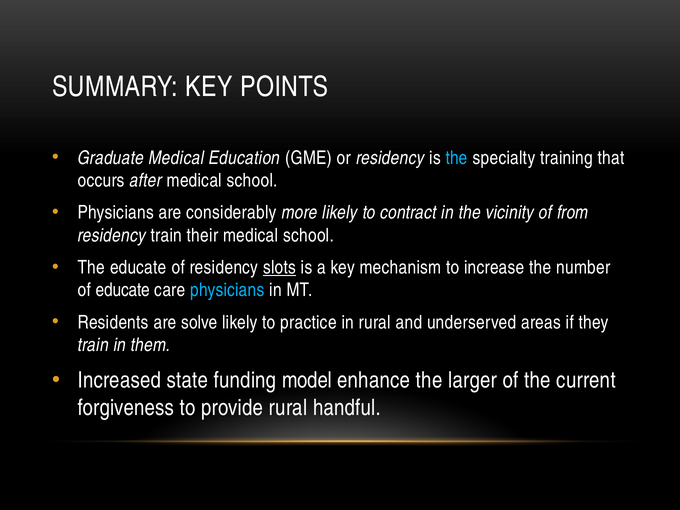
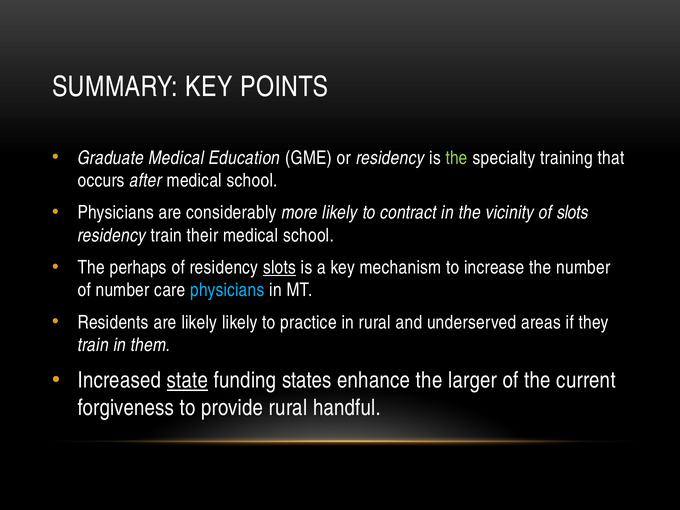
the colour: light blue -> light green (457, 158)
of from: from -> slots (573, 213)
The educate: educate -> perhaps (138, 267)
of educate: educate -> number (123, 290)
are solve: solve -> likely (199, 322)
state underline: none -> present (187, 380)
model: model -> states (307, 380)
